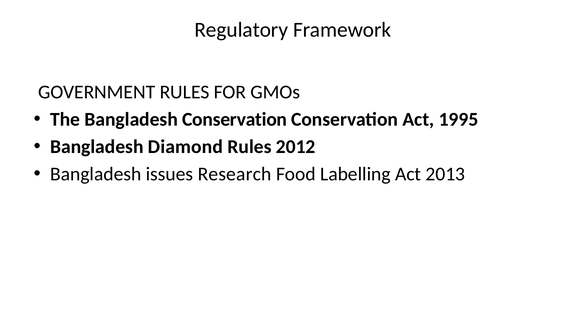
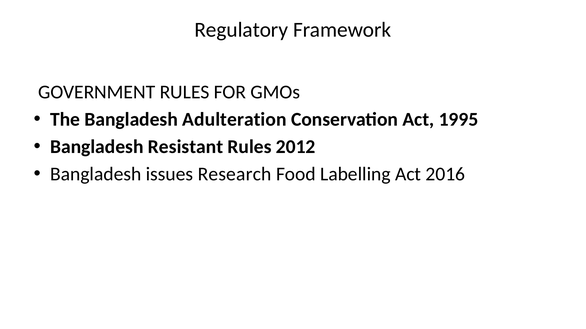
Bangladesh Conservation: Conservation -> Adulteration (234, 120)
Diamond: Diamond -> Resistant (186, 147)
2013: 2013 -> 2016 (445, 174)
